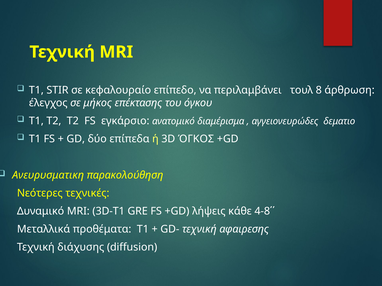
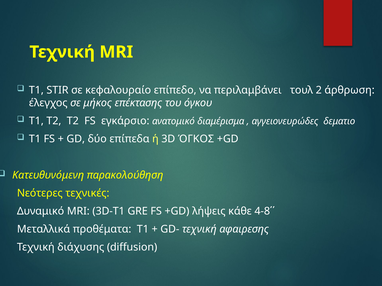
8: 8 -> 2 (319, 90)
Ανευρυσματικη: Ανευρυσματικη -> Κατευθυνόμενη (48, 175)
